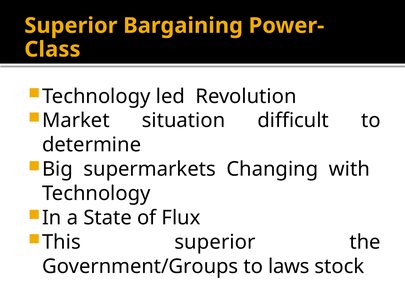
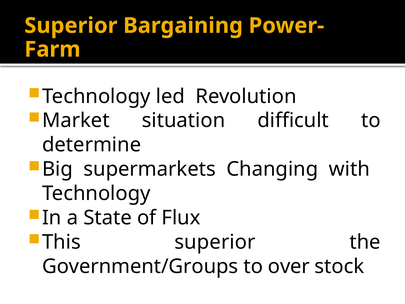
Class: Class -> Farm (52, 49)
laws: laws -> over (289, 266)
